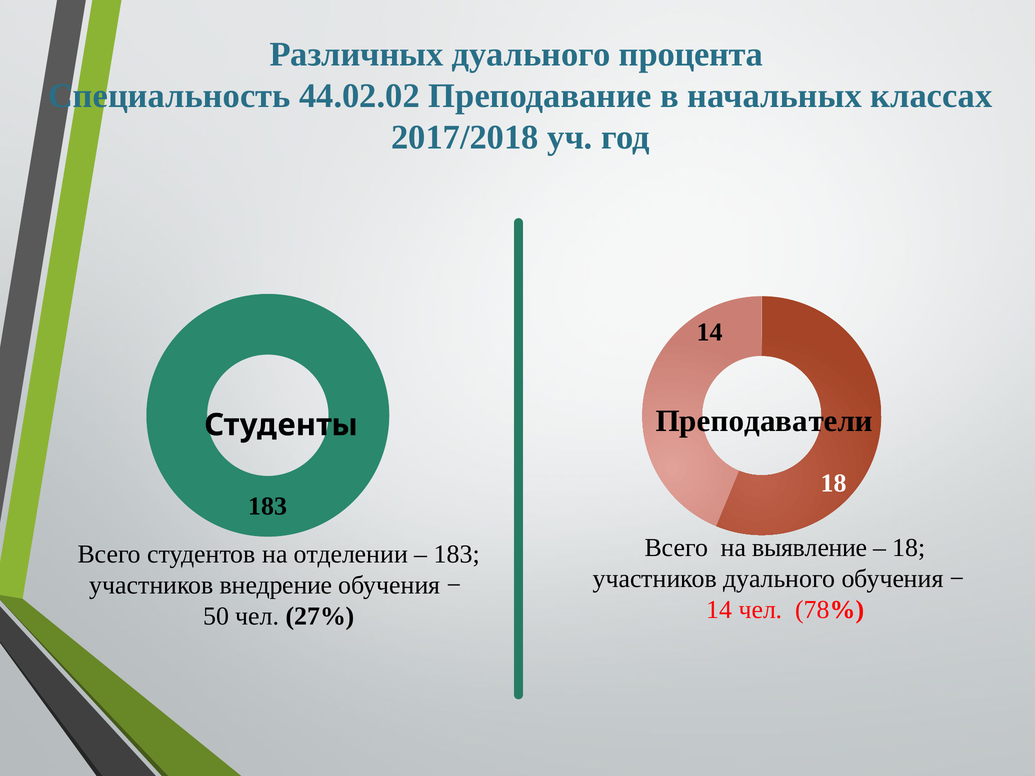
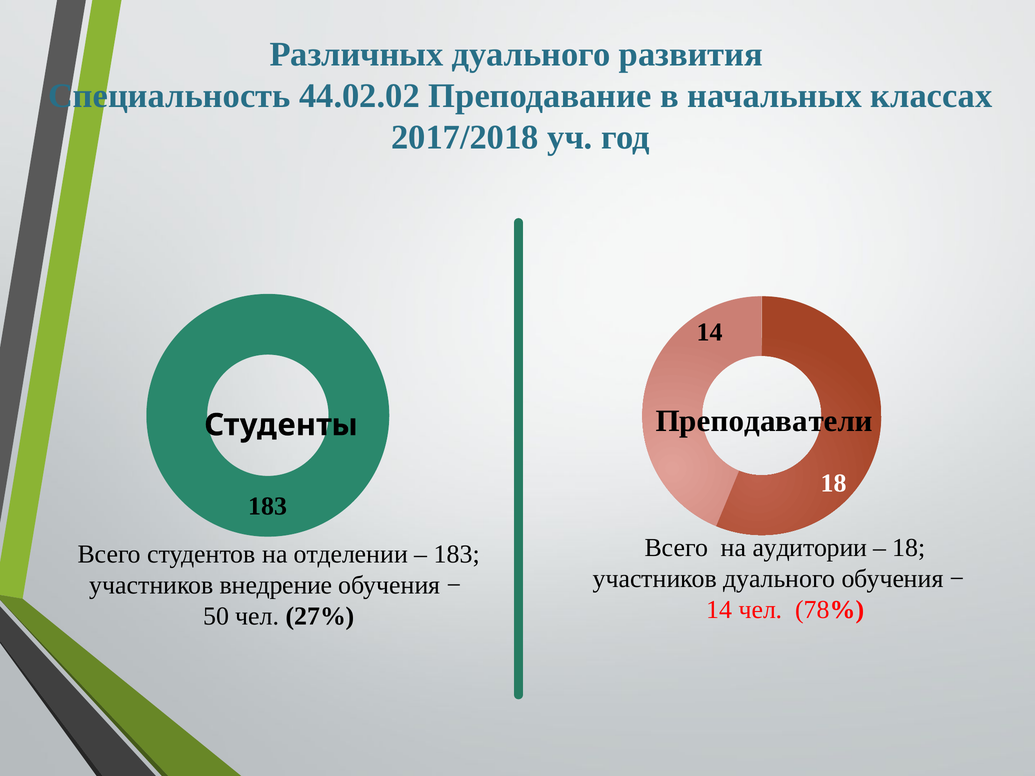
процента: процента -> развития (691, 54)
выявление: выявление -> аудитории (810, 548)
